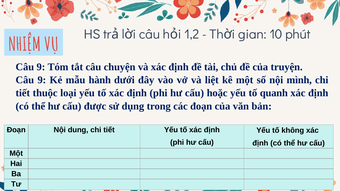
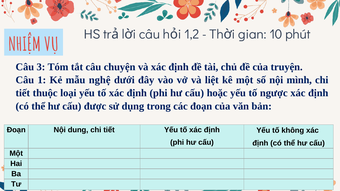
9: 9 -> 3 (41, 67)
9: 9 -> 1 (42, 80)
hành: hành -> nghệ (100, 80)
quanh: quanh -> ngược (274, 93)
